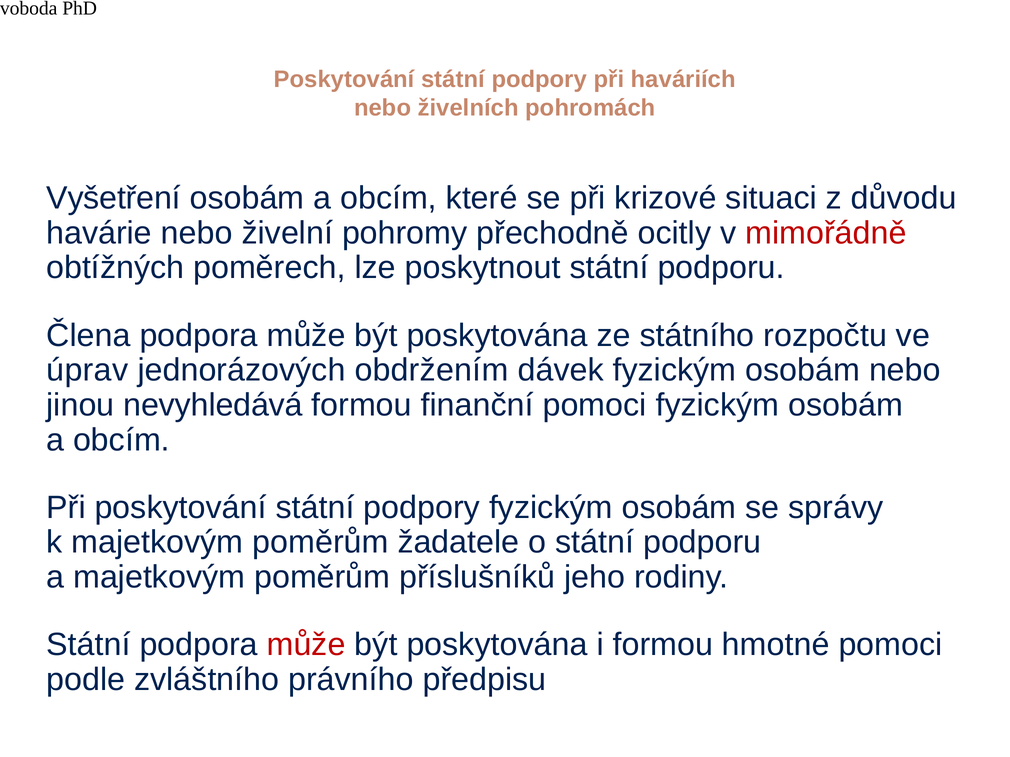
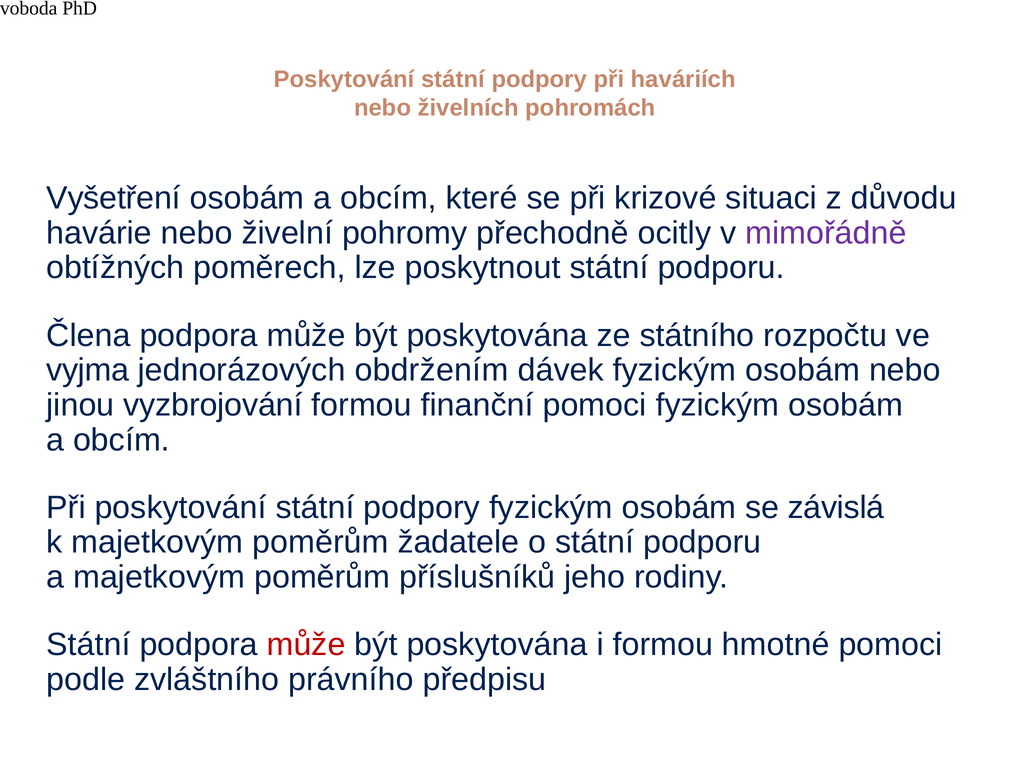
mimořádně colour: red -> purple (826, 233)
úprav: úprav -> vyjma (88, 370)
nevyhledává: nevyhledává -> vyzbrojování (213, 405)
správy: správy -> závislá (836, 508)
